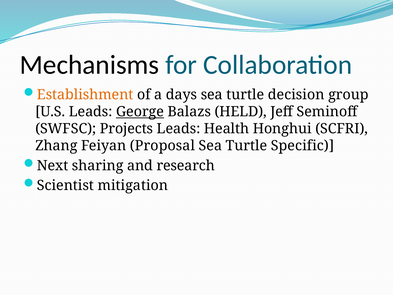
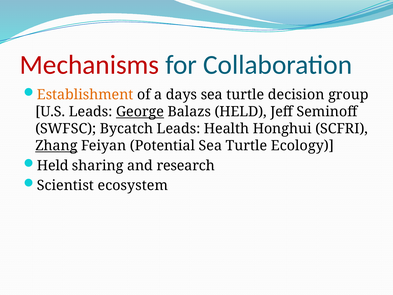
Mechanisms colour: black -> red (89, 65)
Projects: Projects -> Bycatch (126, 129)
Zhang underline: none -> present (56, 146)
Proposal: Proposal -> Potential (163, 146)
Specific: Specific -> Ecology (302, 146)
Next: Next -> Held (53, 166)
mitigation: mitigation -> ecosystem (133, 185)
